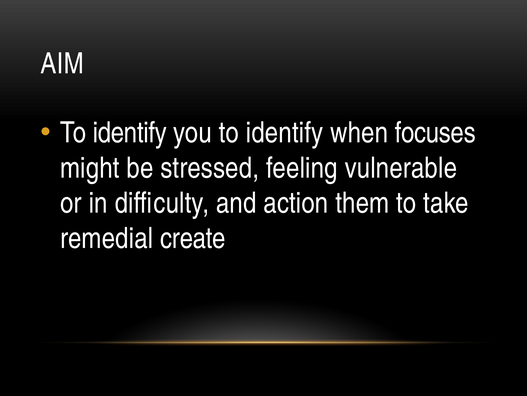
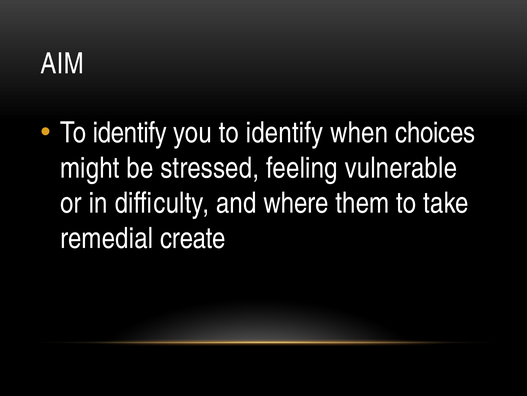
focuses: focuses -> choices (435, 133)
action: action -> where (296, 203)
